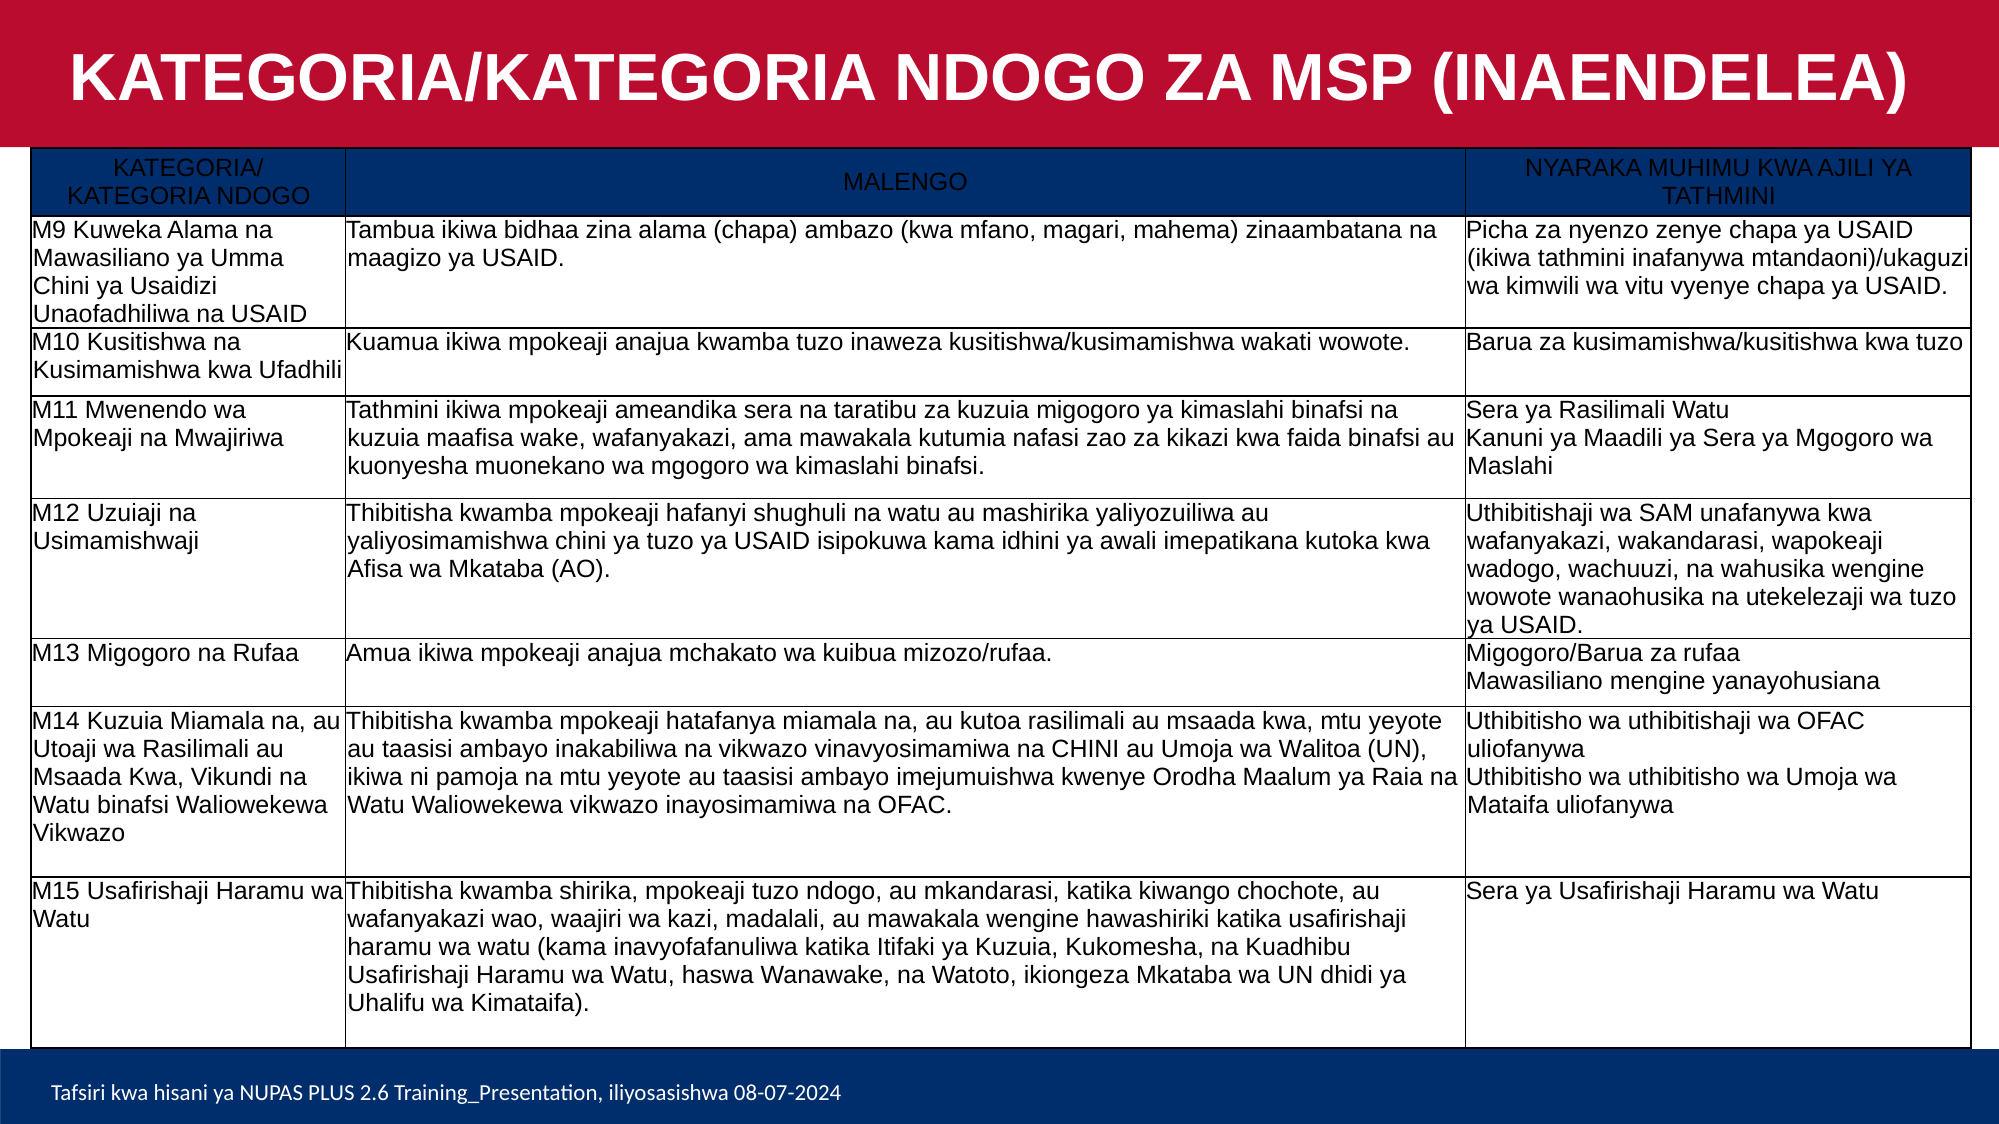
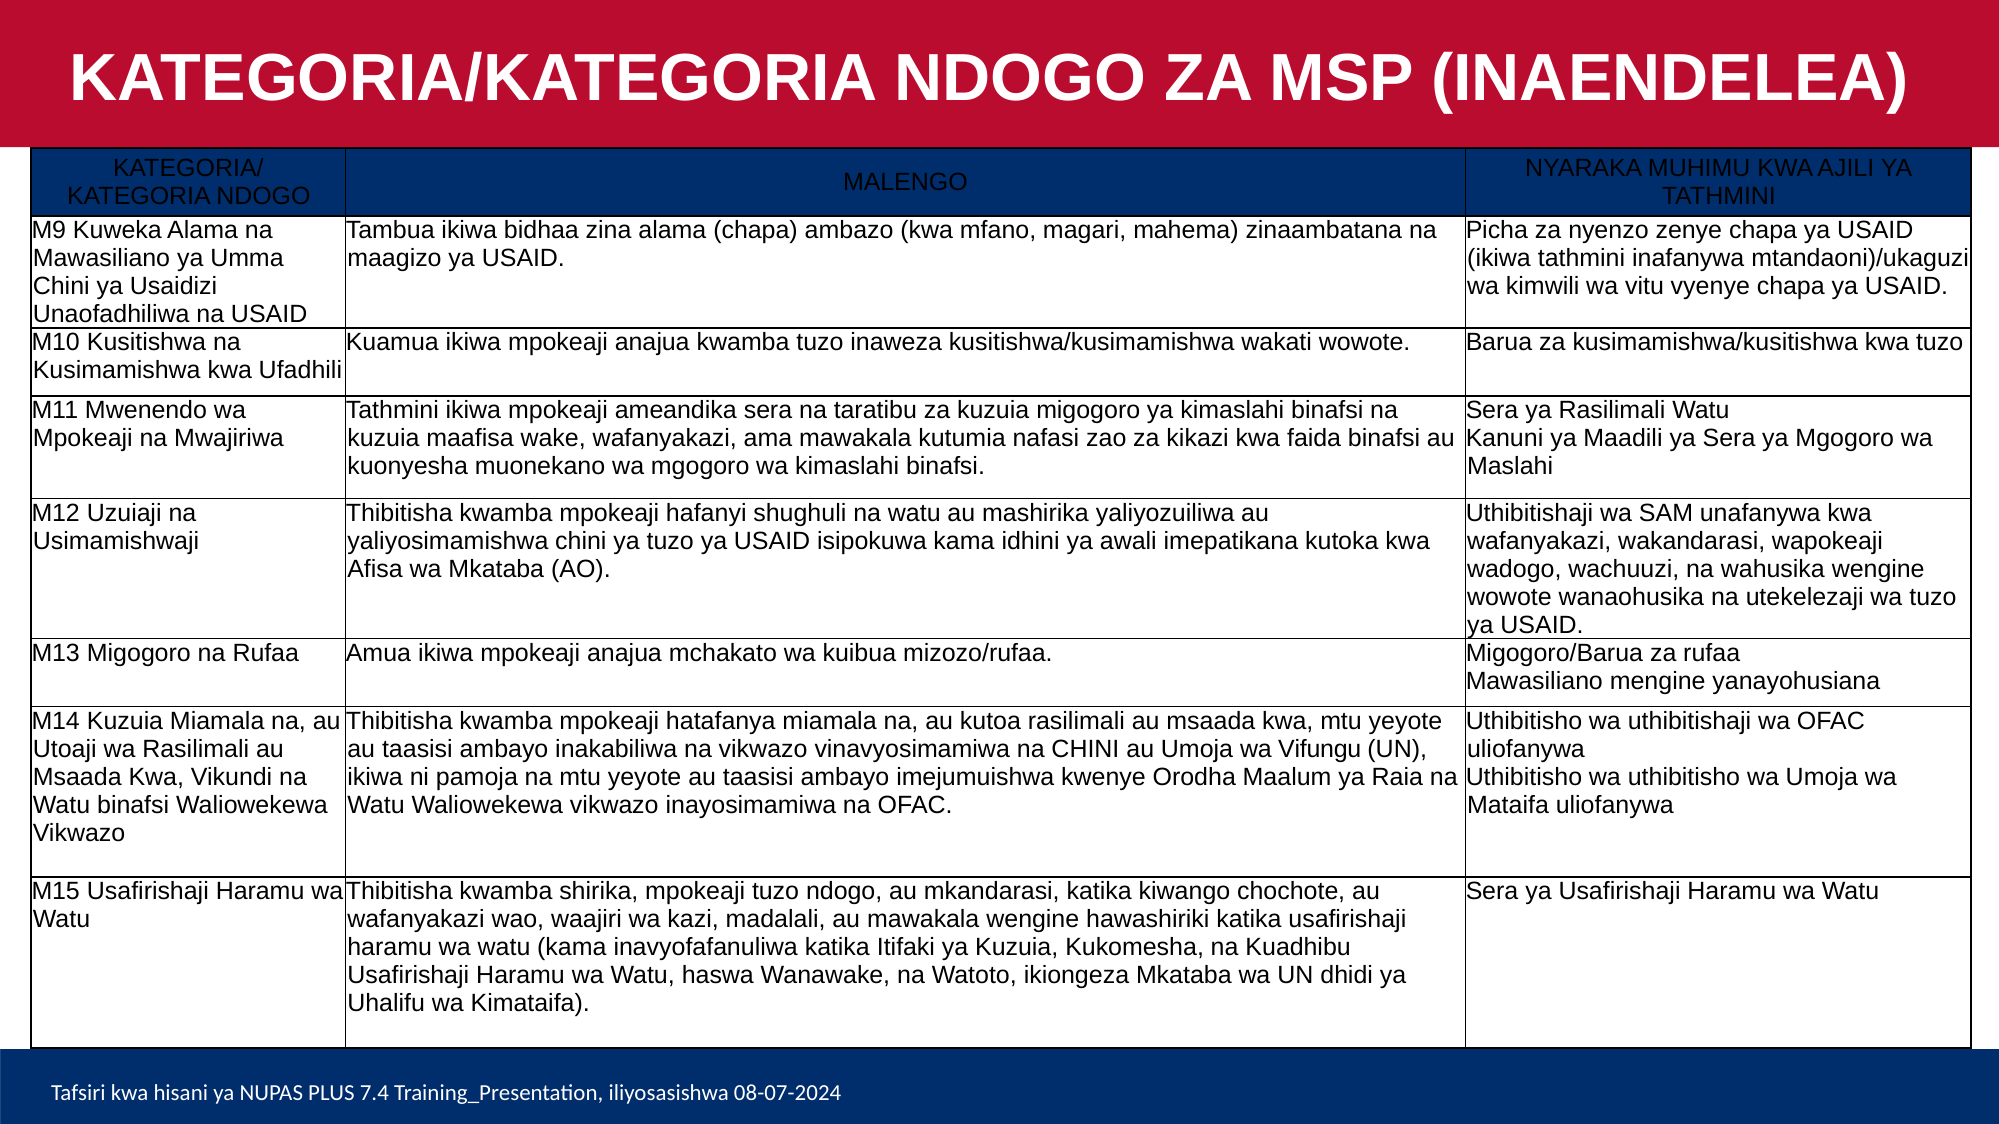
Walitoa: Walitoa -> Vifungu (1320, 749)
2.6: 2.6 -> 7.4 (374, 1093)
